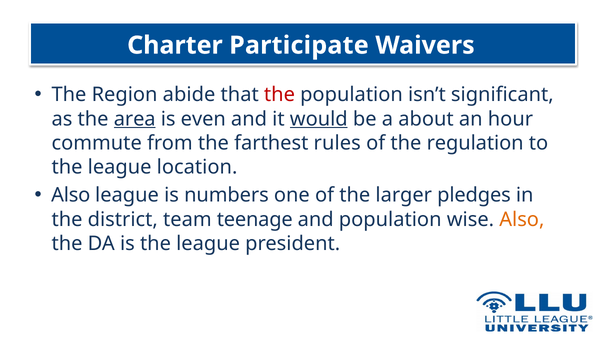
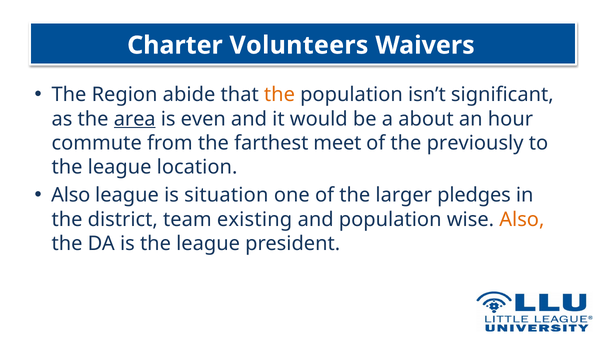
Participate: Participate -> Volunteers (299, 45)
the colour: red -> orange (279, 95)
would underline: present -> none (319, 119)
rules: rules -> meet (337, 143)
regulation: regulation -> previously (475, 143)
numbers: numbers -> situation (226, 195)
teenage: teenage -> existing (255, 219)
